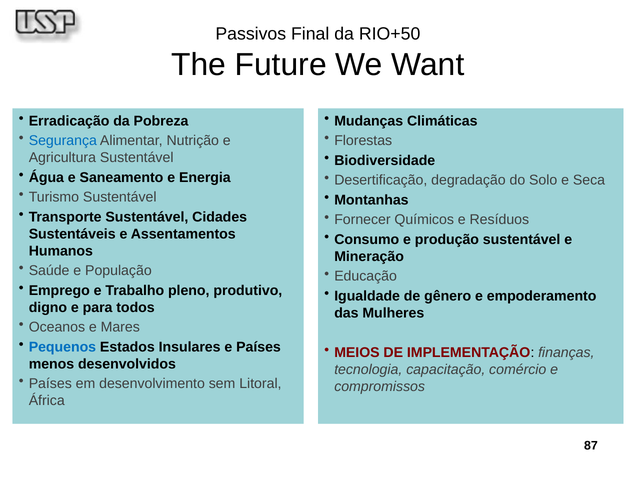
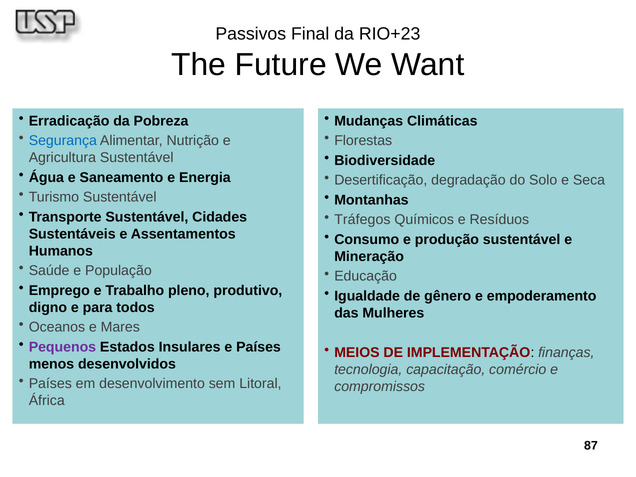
RIO+50: RIO+50 -> RIO+23 (390, 34)
Fornecer: Fornecer -> Tráfegos (362, 220)
Pequenos colour: blue -> purple (62, 347)
